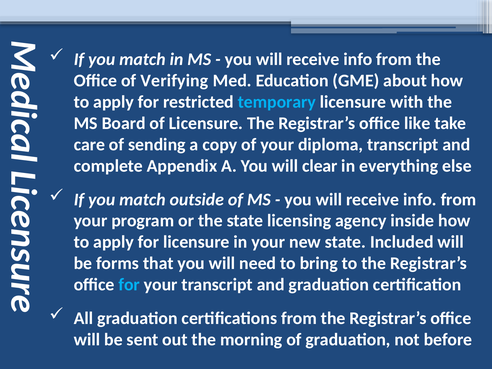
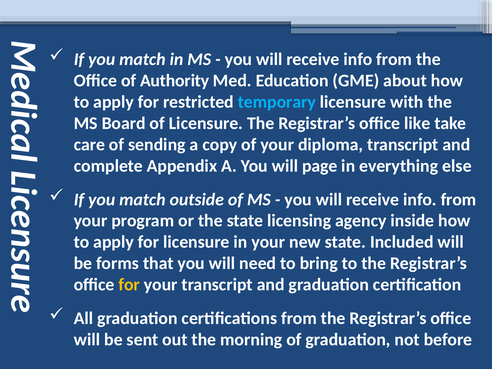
Verifying: Verifying -> Authority (175, 81)
clear: clear -> page (320, 166)
for colour: light blue -> yellow (129, 285)
